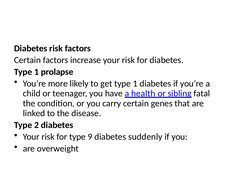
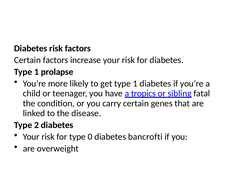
health: health -> tropics (143, 94)
9: 9 -> 0 (90, 137)
suddenly: suddenly -> bancrofti (145, 137)
